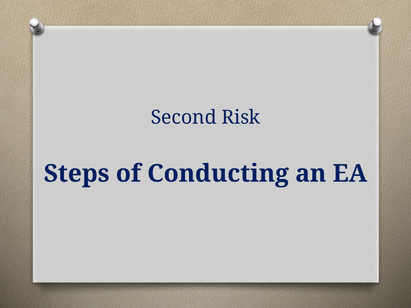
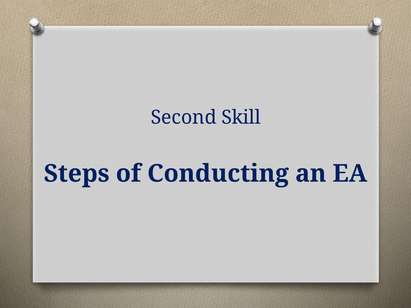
Risk: Risk -> Skill (241, 118)
